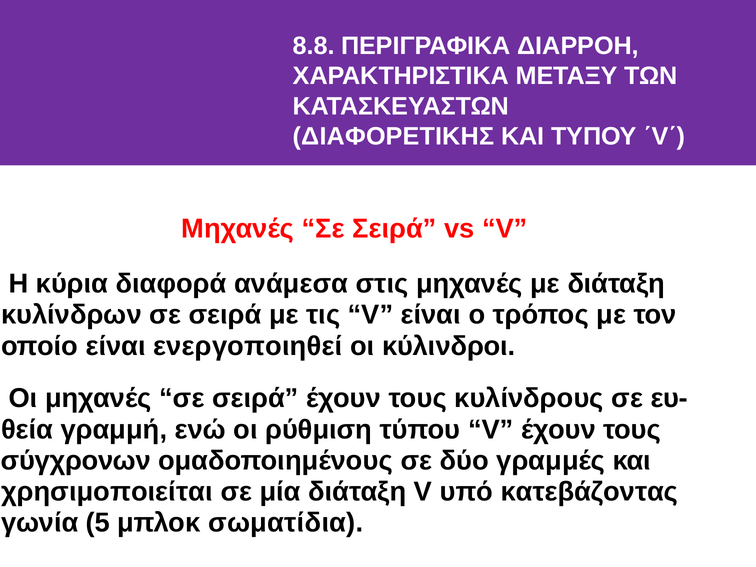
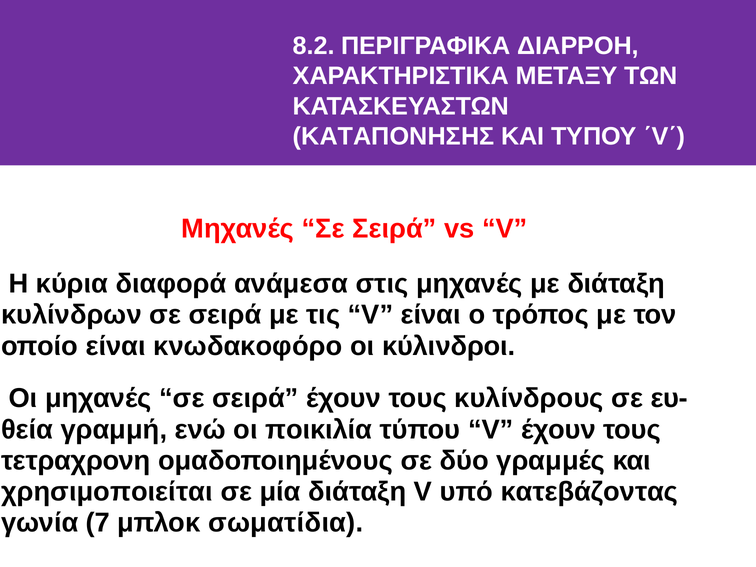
8.8: 8.8 -> 8.2 (314, 46)
ΔΙΑΦΟΡΕΤΙΚΗΣ: ΔΙΑΦΟΡΕΤΙΚΗΣ -> ΚΑΤΑΠΟΝΗΣΗΣ (394, 137)
ενεργοποιηθεί: ενεργοποιηθεί -> κνωδακοφόρο (248, 346)
ρύθμιση: ρύθμιση -> ποικιλία (319, 430)
σύγχρονων: σύγχρονων -> τετραχρονη (76, 461)
5: 5 -> 7 (98, 523)
